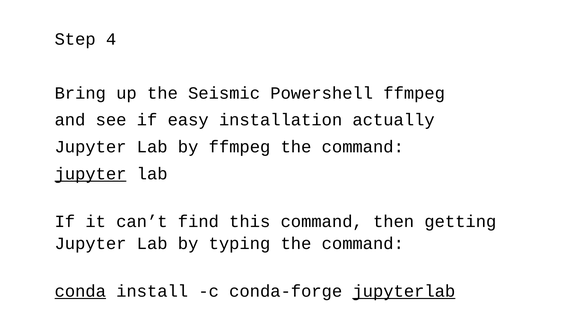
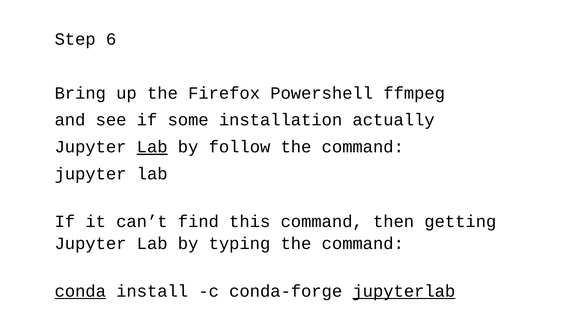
4: 4 -> 6 (111, 39)
Seismic: Seismic -> Firefox (224, 93)
easy: easy -> some (188, 120)
Lab underline: none -> present (152, 147)
by ffmpeg: ffmpeg -> follow (239, 147)
jupyter underline: present -> none (91, 174)
